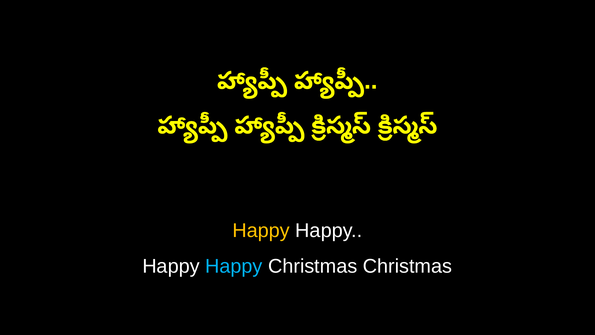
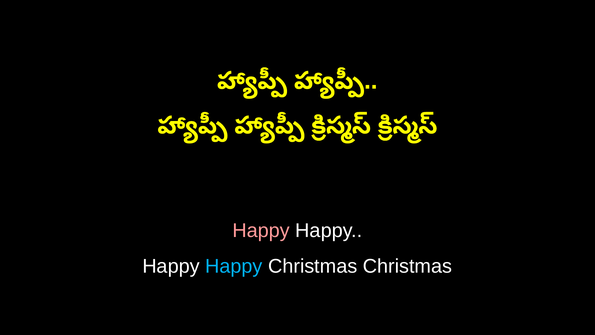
Happy colour: yellow -> pink (261, 230)
